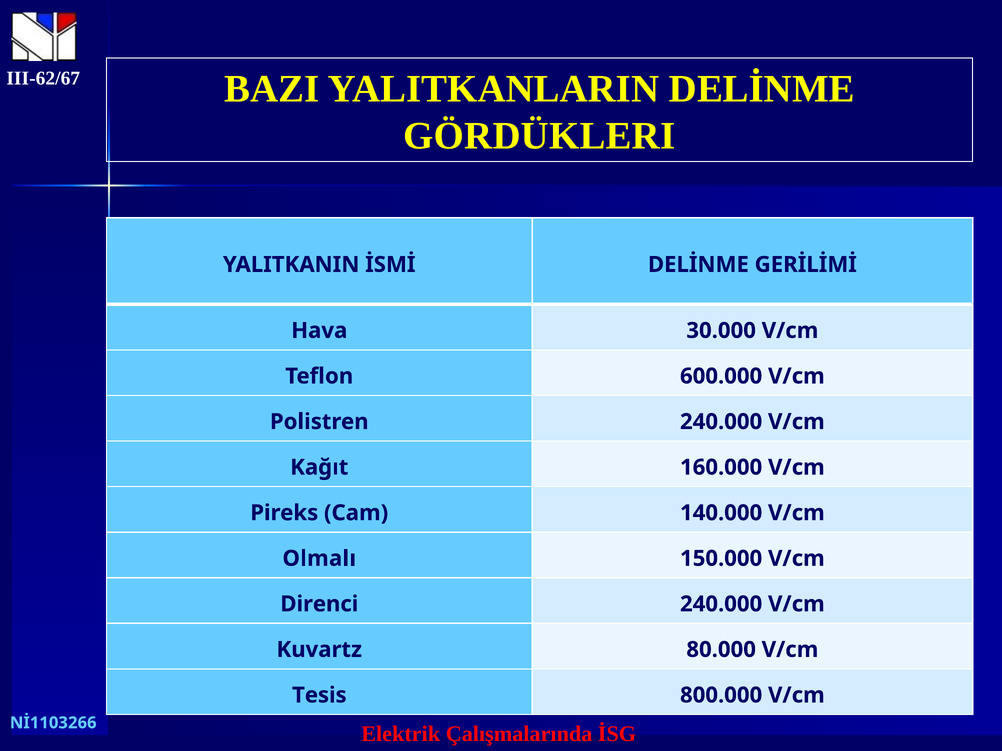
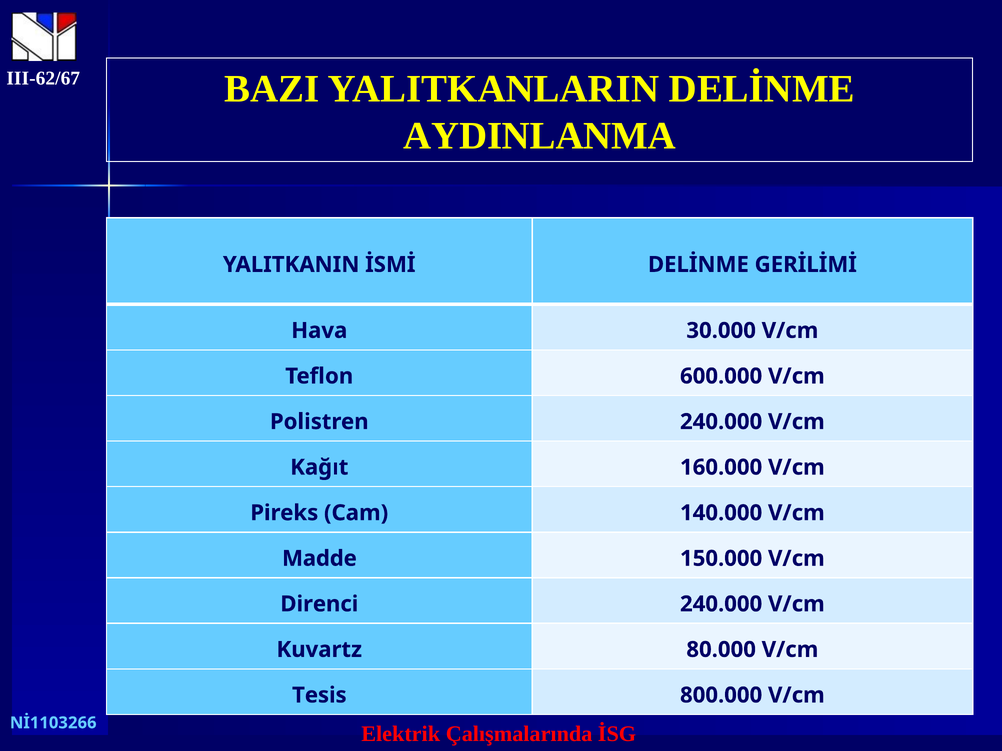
GÖRDÜKLERI: GÖRDÜKLERI -> AYDINLANMA (540, 136)
Olmalı: Olmalı -> Madde (319, 559)
